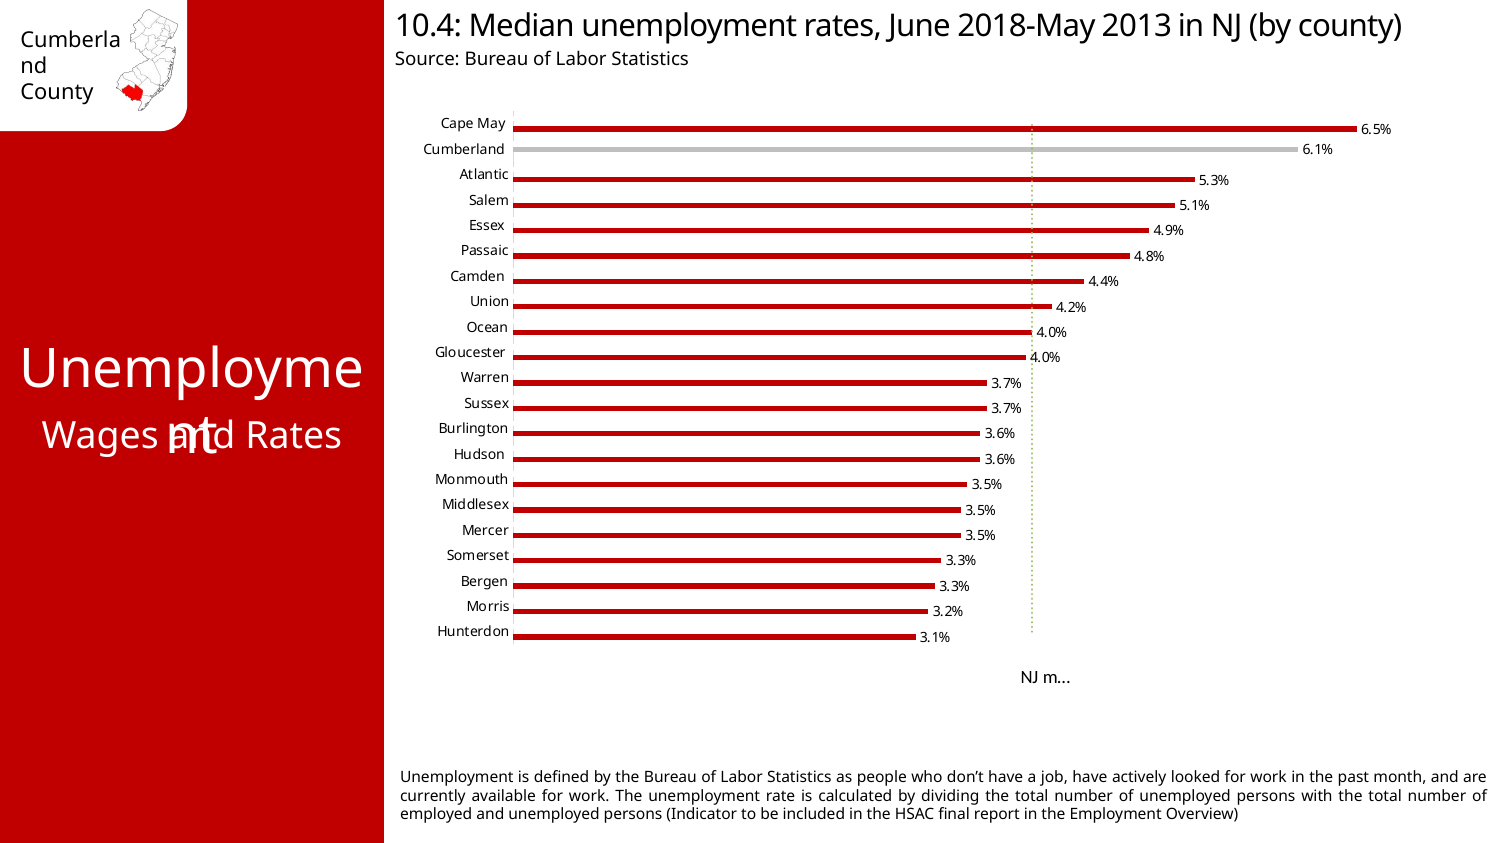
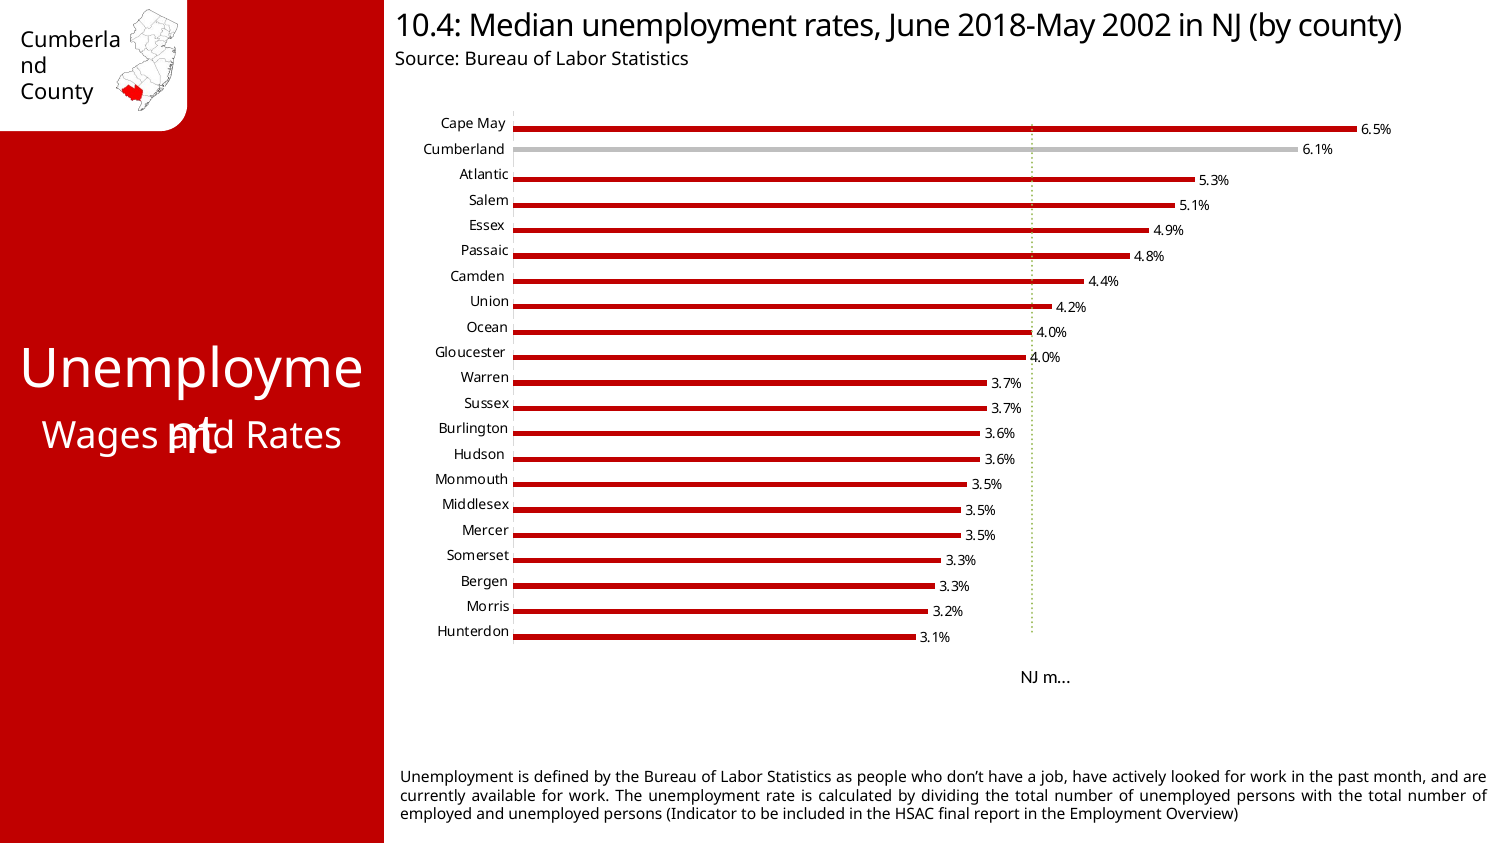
2013: 2013 -> 2002 (1137, 26)
